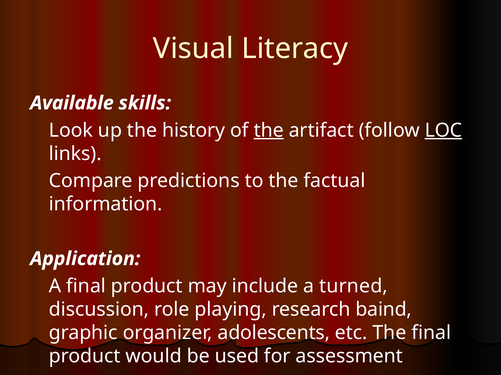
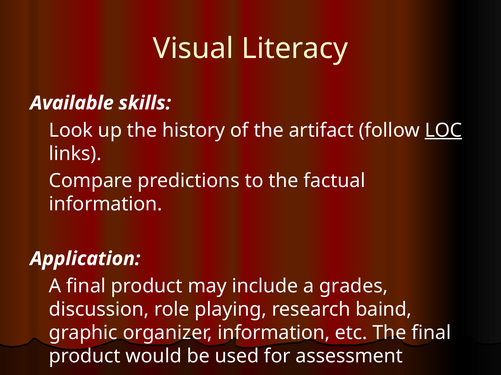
the underline: present -> none (269, 131)
turned: turned -> grades (354, 287)
organizer adolescents: adolescents -> information (274, 333)
